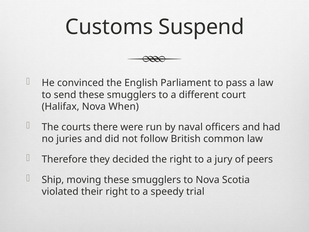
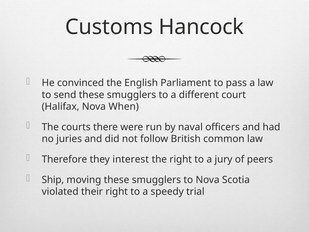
Suspend: Suspend -> Hancock (201, 27)
decided: decided -> interest (131, 159)
